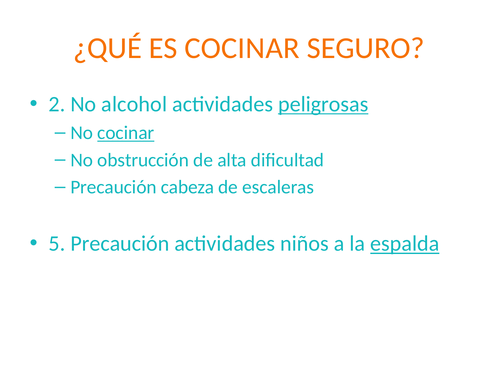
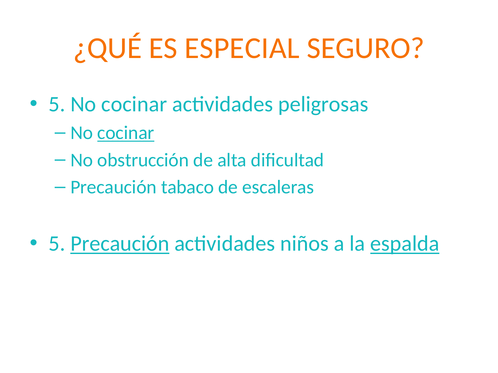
ES COCINAR: COCINAR -> ESPECIAL (242, 48)
2: 2 -> 5 (57, 104)
alcohol: alcohol -> cocinar (134, 104)
peligrosas underline: present -> none (323, 104)
cabeza: cabeza -> tabaco (188, 187)
Precaución underline: none -> present (120, 244)
